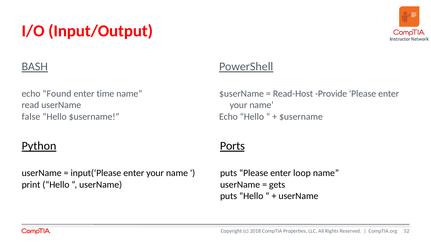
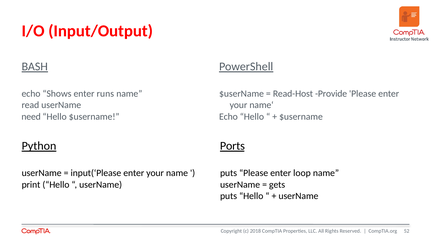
Found: Found -> Shows (57, 94)
time: time -> runs (105, 94)
false: false -> need (31, 117)
